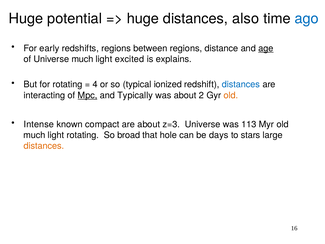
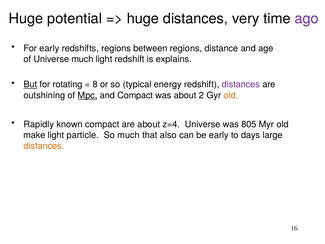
also: also -> very (246, 19)
ago colour: blue -> purple (307, 19)
age underline: present -> none (266, 48)
light excited: excited -> redshift (130, 59)
But underline: none -> present (30, 84)
4: 4 -> 8 (95, 84)
ionized: ionized -> energy (168, 84)
distances colour: blue -> purple (241, 84)
interacting: interacting -> outshining (44, 95)
and Typically: Typically -> Compact (135, 95)
Intense: Intense -> Rapidly (39, 124)
z=3: z=3 -> z=4 (171, 124)
113: 113 -> 805 (249, 124)
much: much -> make (34, 135)
light rotating: rotating -> particle (83, 135)
So broad: broad -> much (129, 135)
hole: hole -> also (168, 135)
be days: days -> early (219, 135)
stars: stars -> days (251, 135)
